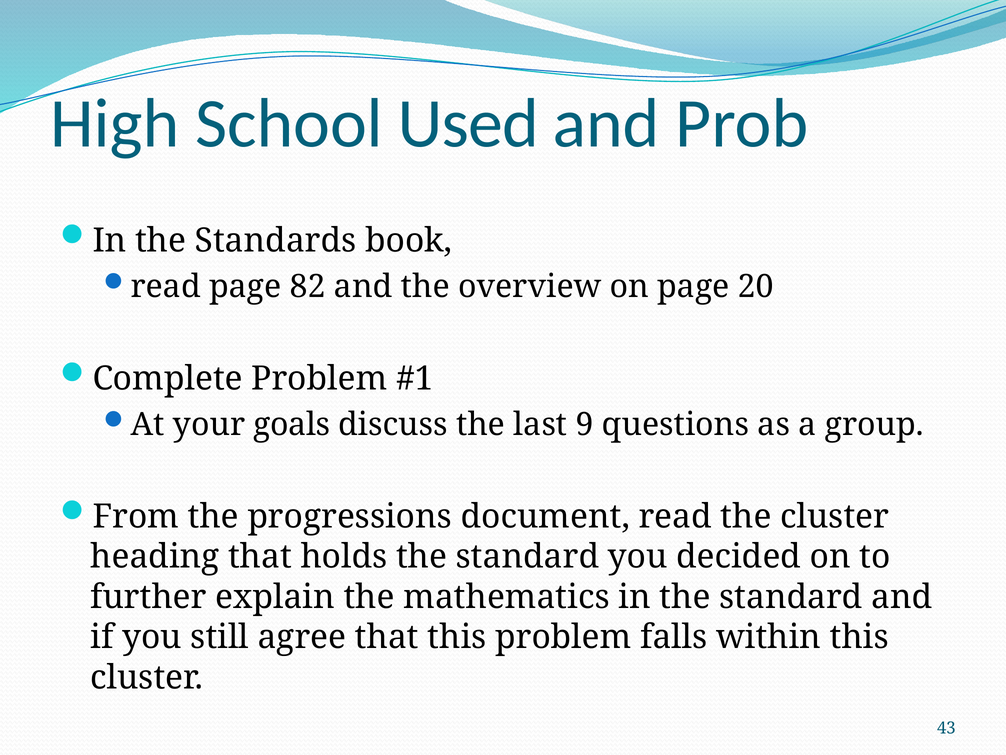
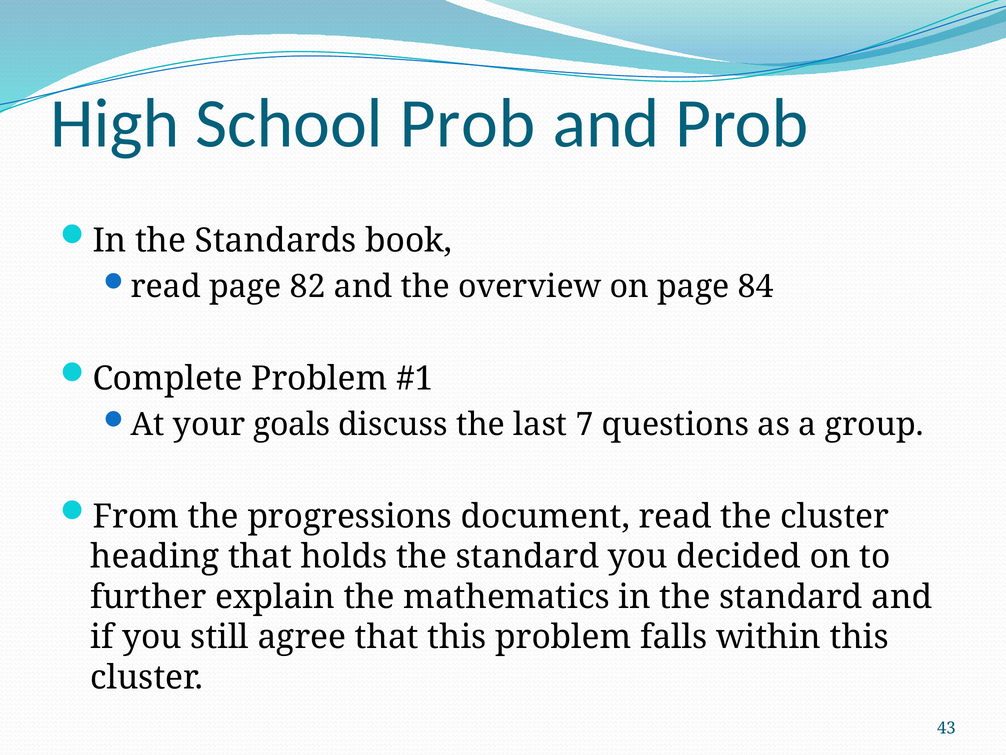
School Used: Used -> Prob (468, 123)
20: 20 -> 84 (756, 286)
9: 9 -> 7 (585, 424)
